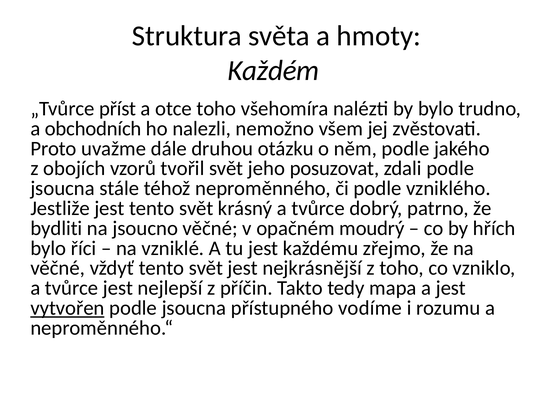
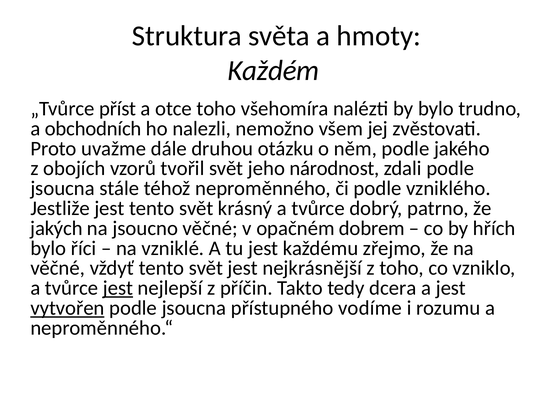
posuzovat: posuzovat -> národnost (334, 168)
bydliti: bydliti -> jakých (56, 228)
moudrý: moudrý -> dobrem (372, 228)
jest underline: none -> present (118, 288)
mapa: mapa -> dcera (393, 288)
